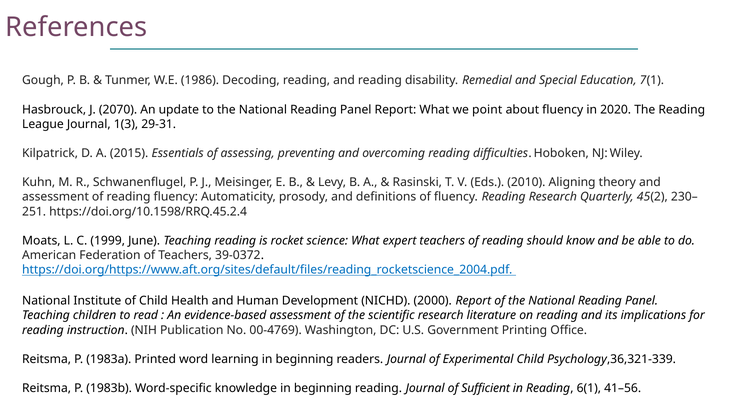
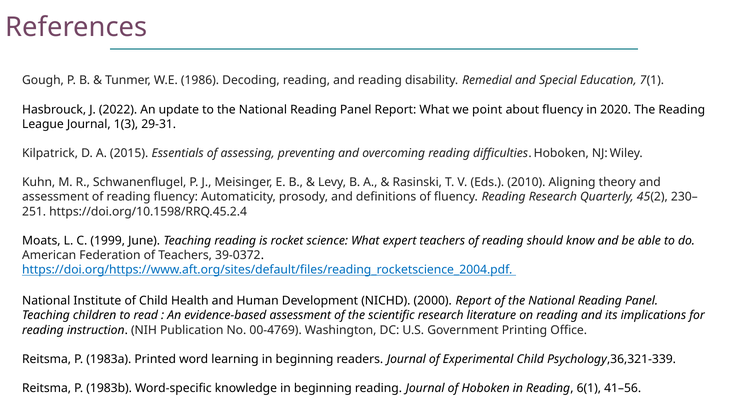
2070: 2070 -> 2022 (118, 110)
of Sufficient: Sufficient -> Hoboken (486, 388)
